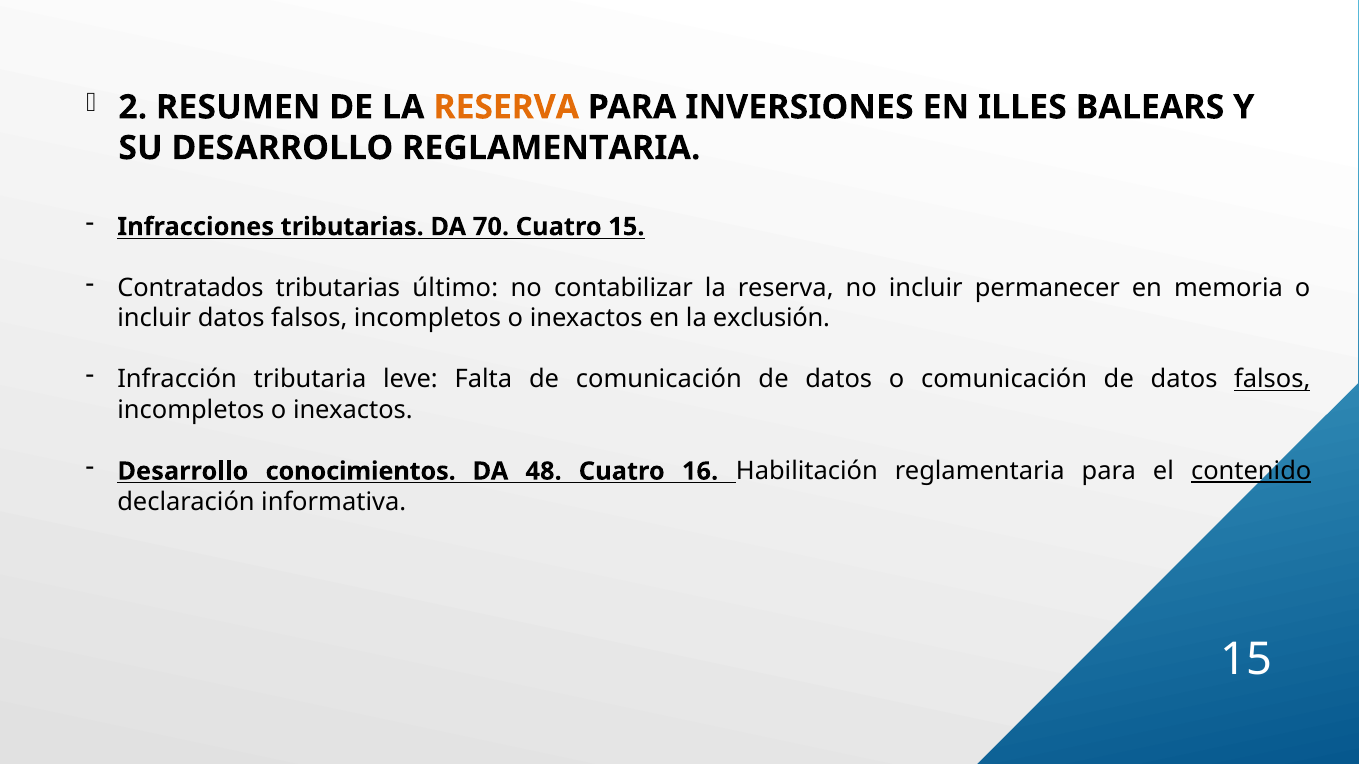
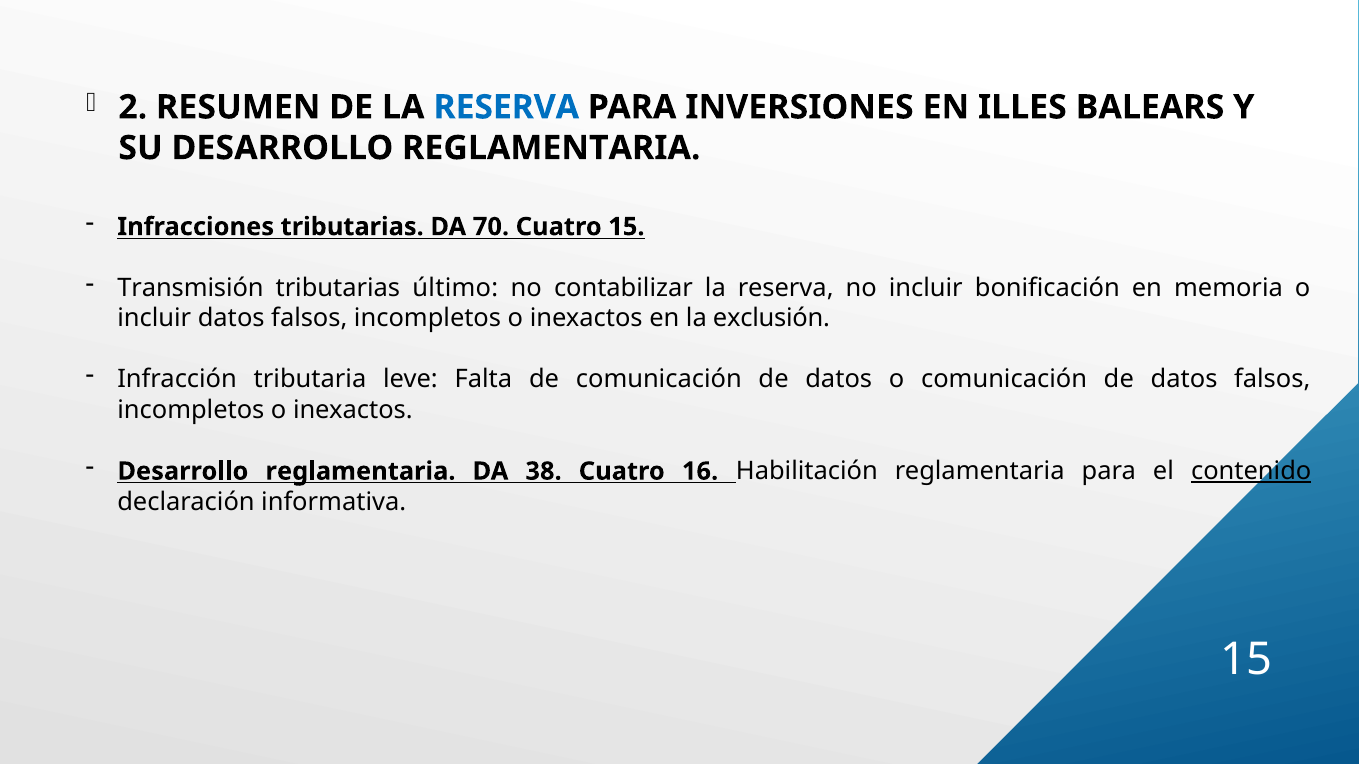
RESERVA colour: orange -> blue (506, 107)
Contratados: Contratados -> Transmisión (190, 288)
permanecer: permanecer -> bonificación (1047, 288)
falsos underline: present -> none (1272, 380)
conocimientos: conocimientos -> reglamentaria (361, 472)
48: 48 -> 38 (544, 472)
